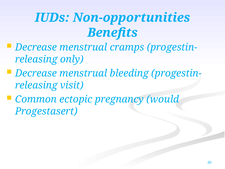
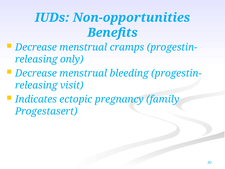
Common: Common -> Indicates (36, 99)
would: would -> family (163, 99)
